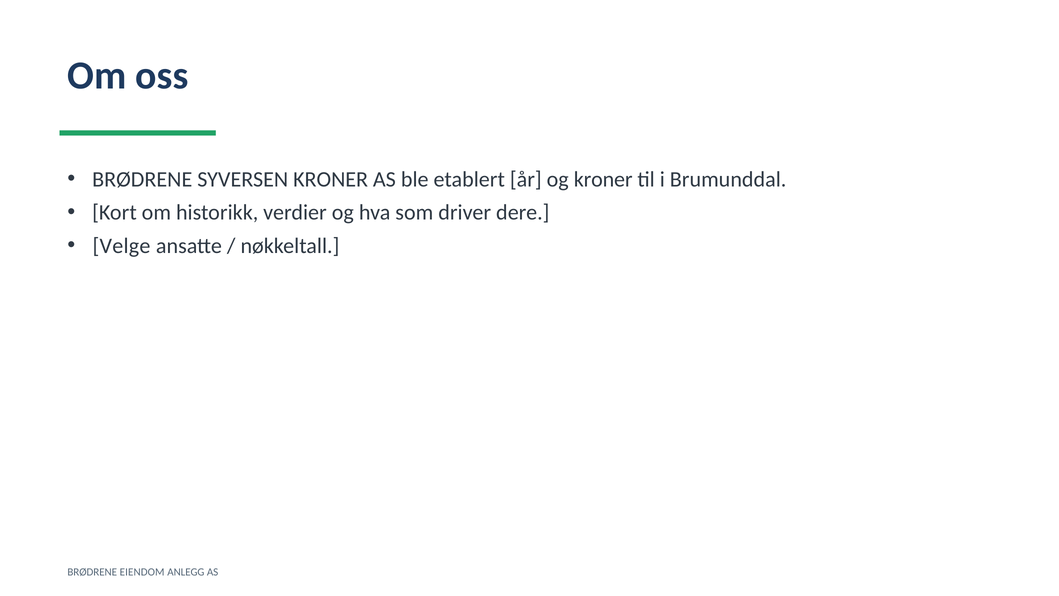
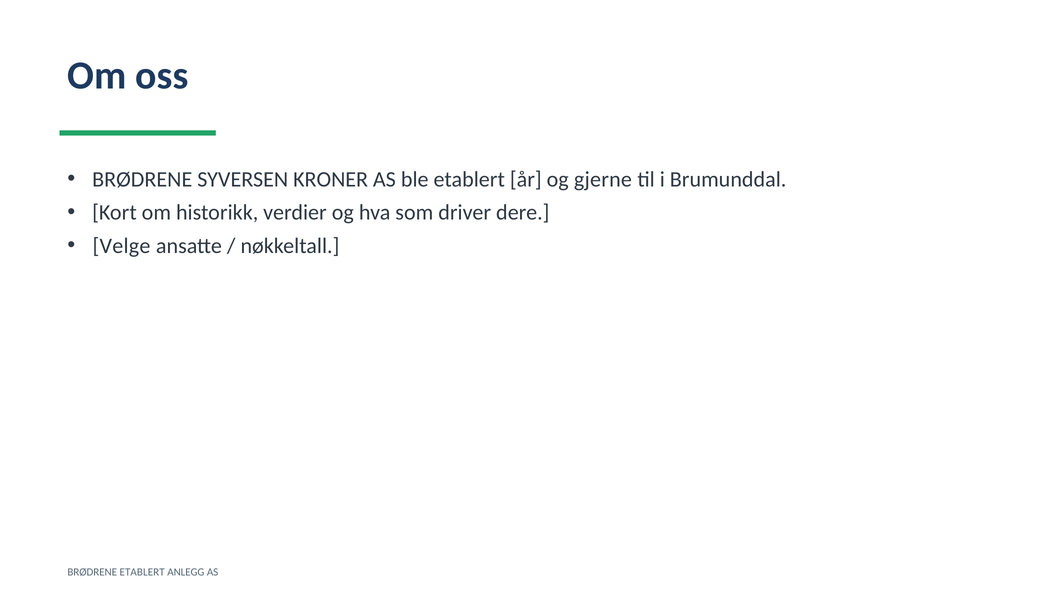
og kroner: kroner -> gjerne (603, 179)
BRØDRENE EIENDOM: EIENDOM -> ETABLERT (142, 572)
